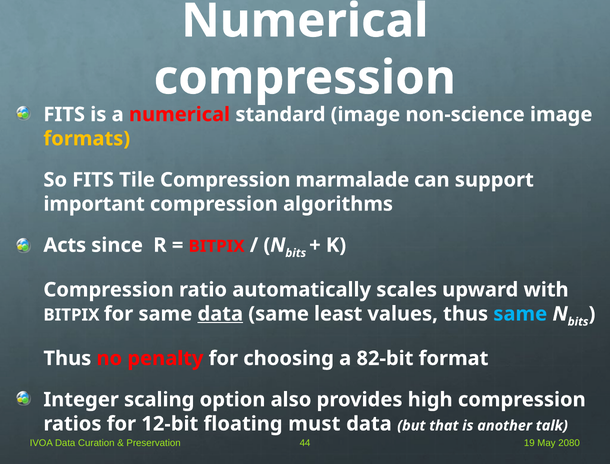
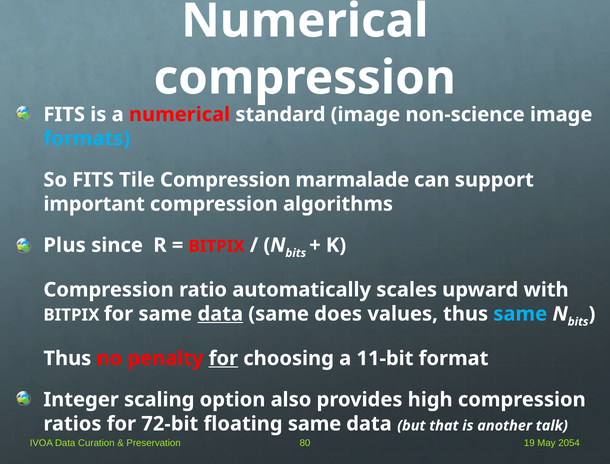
formats colour: yellow -> light blue (87, 139)
Acts: Acts -> Plus (65, 246)
least: least -> does (338, 314)
for underline: none -> present (223, 359)
82-bit: 82-bit -> 11-bit (385, 359)
12-bit: 12-bit -> 72-bit (170, 424)
floating must: must -> same (315, 424)
44: 44 -> 80 (305, 444)
2080: 2080 -> 2054 (569, 444)
